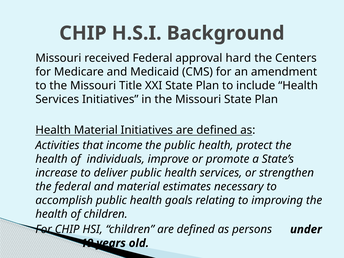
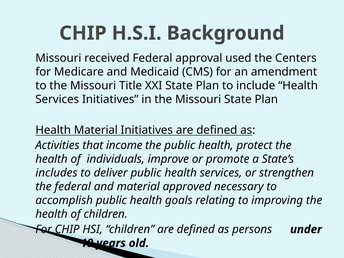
hard: hard -> used (238, 58)
increase: increase -> includes (56, 173)
estimates: estimates -> approved (187, 187)
